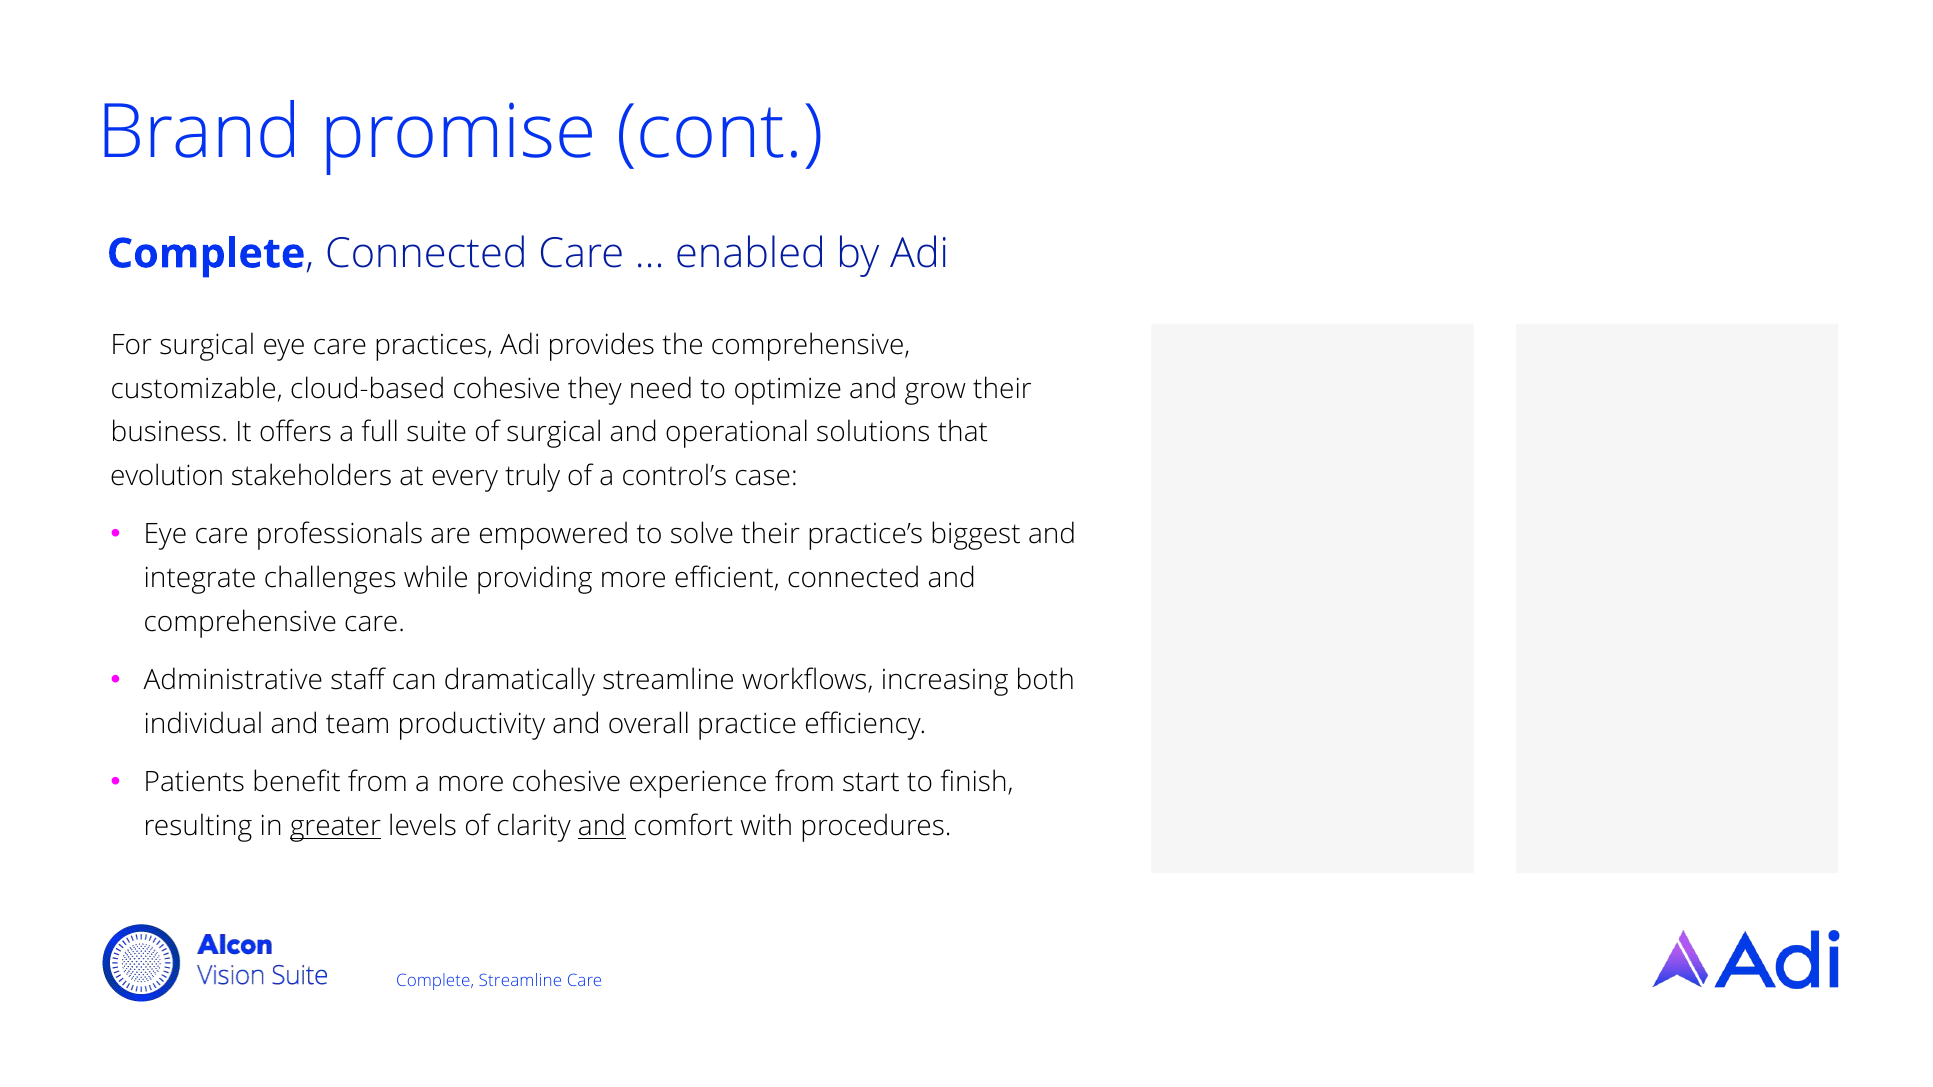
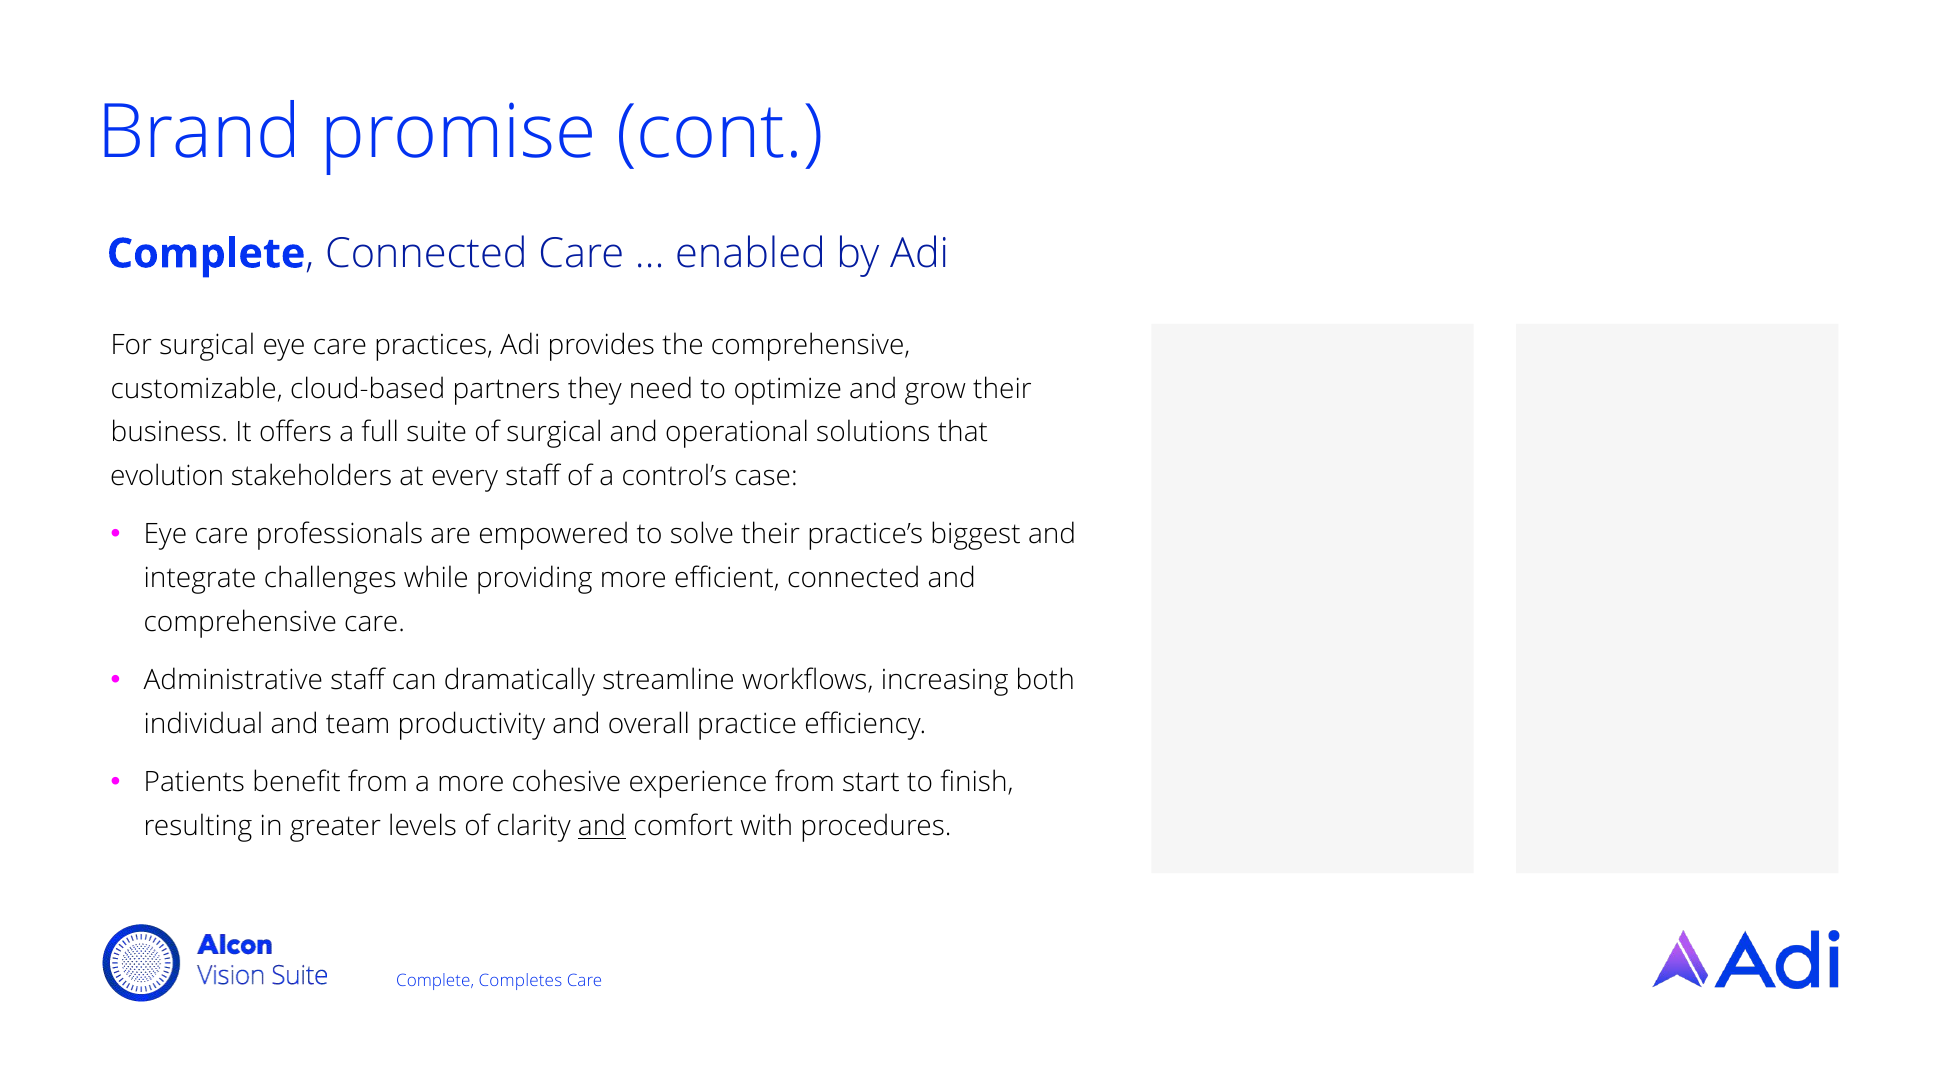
cloud-based cohesive: cohesive -> partners (507, 389)
every truly: truly -> staff (533, 476)
greater underline: present -> none (335, 827)
Complete Streamline: Streamline -> Completes (520, 982)
